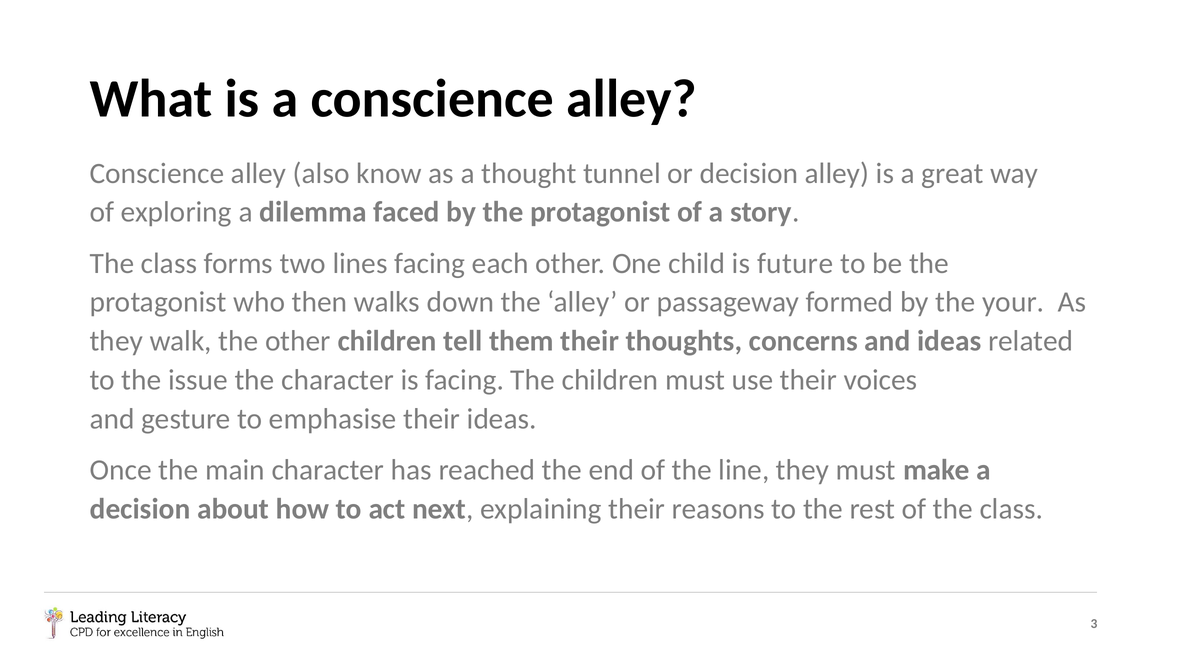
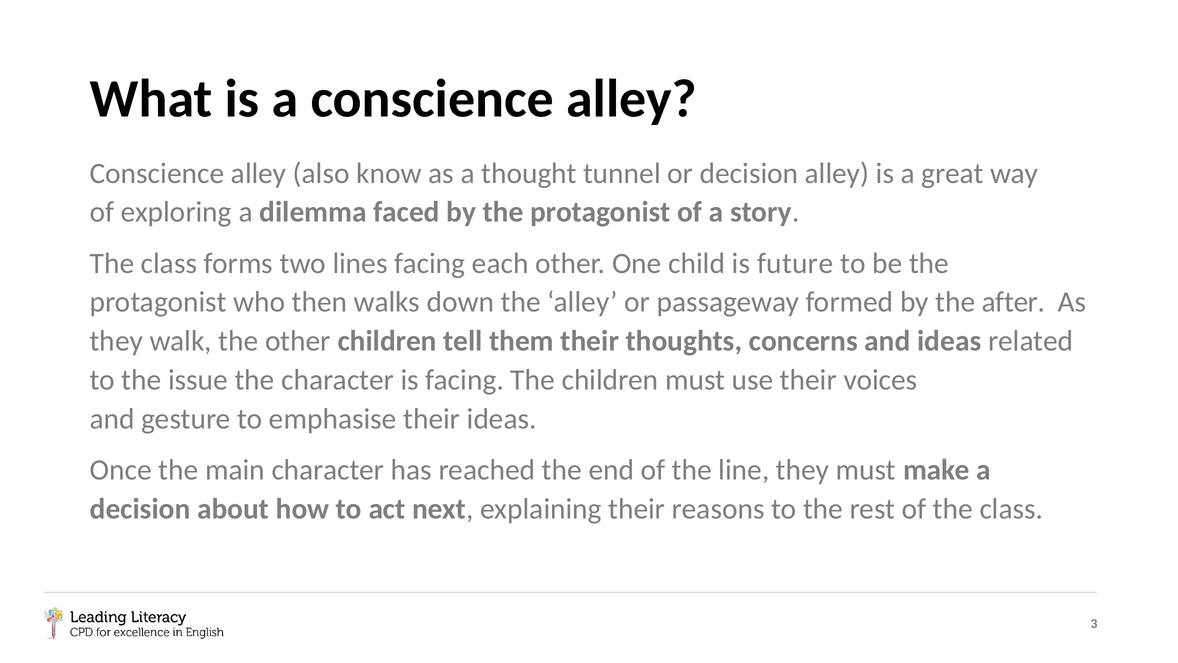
your: your -> after (1013, 302)
